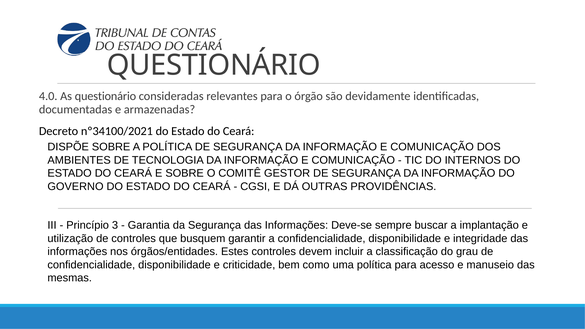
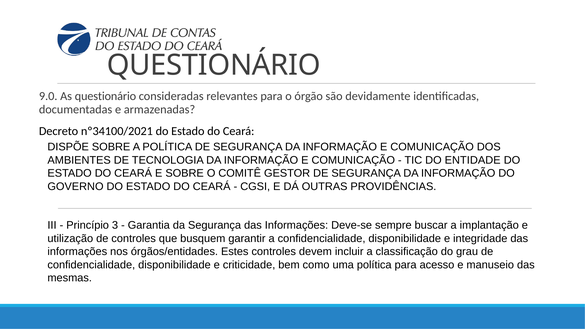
4.0: 4.0 -> 9.0 (48, 96)
INTERNOS: INTERNOS -> ENTIDADE (473, 160)
